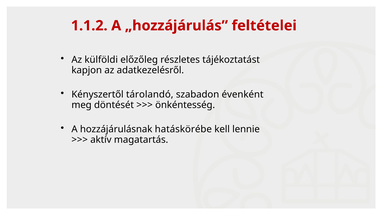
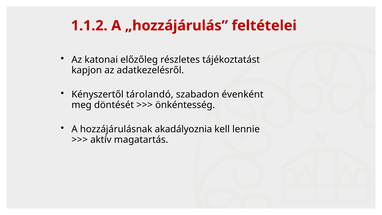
külföldi: külföldi -> katonai (101, 60)
hatáskörébe: hatáskörébe -> akadályoznia (183, 129)
